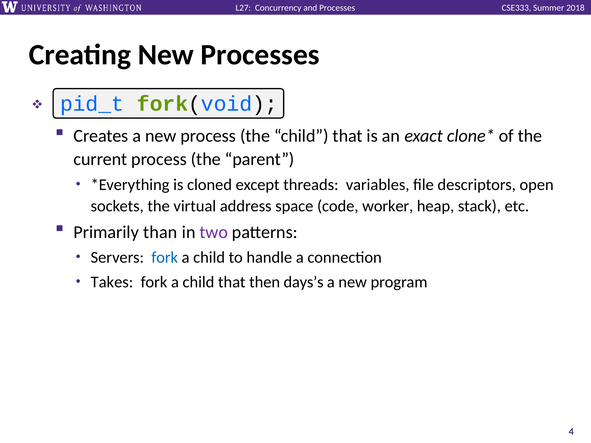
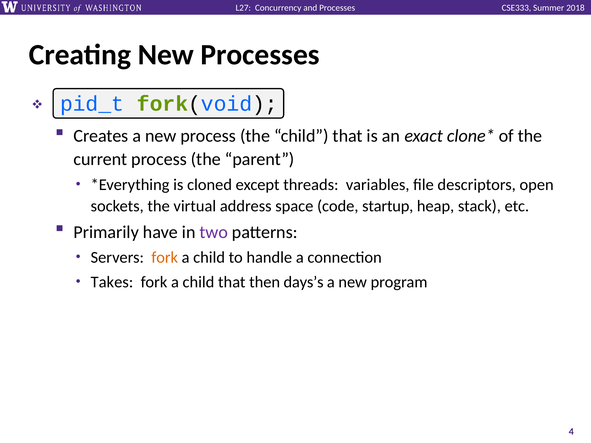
worker: worker -> startup (388, 206)
than: than -> have (160, 232)
fork colour: blue -> orange (165, 258)
